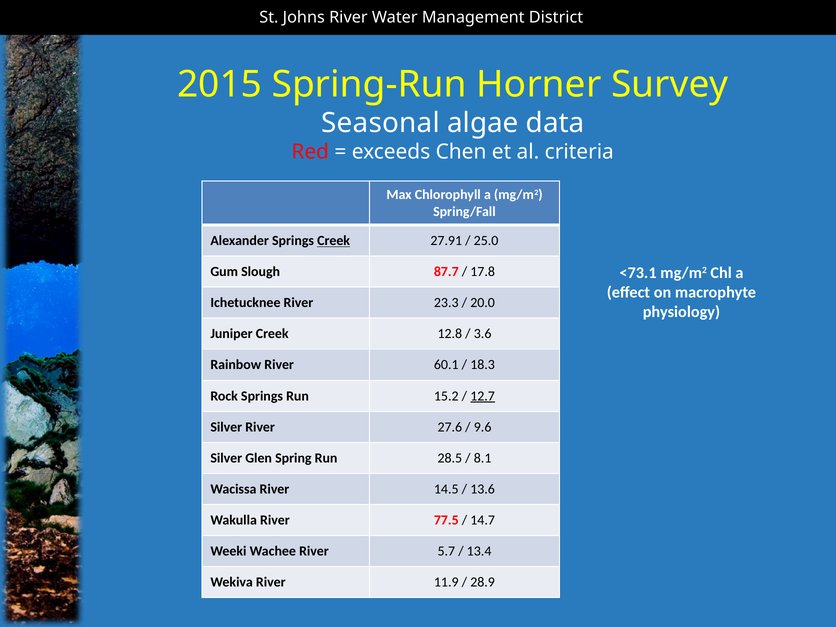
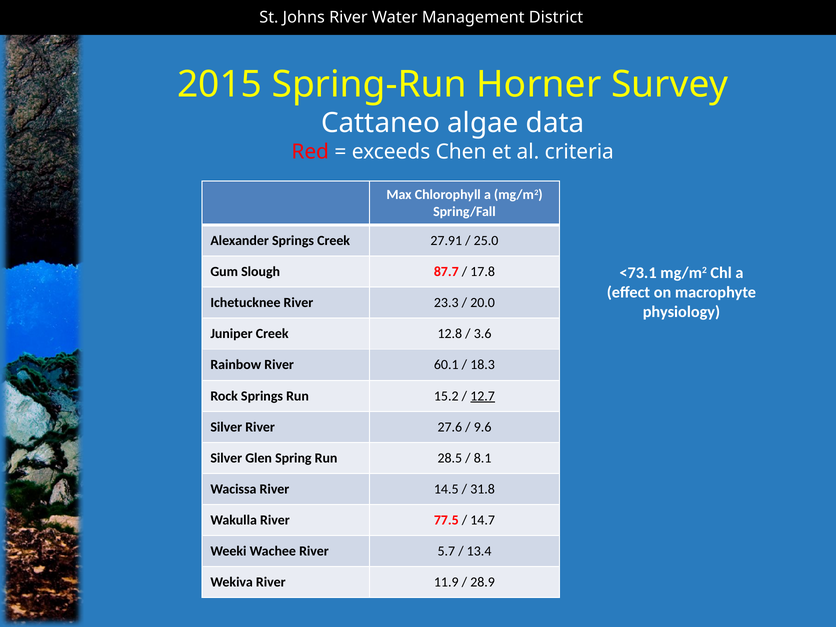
Seasonal: Seasonal -> Cattaneo (381, 123)
Creek underline: present -> none (334, 241)
13.6: 13.6 -> 31.8 (483, 489)
